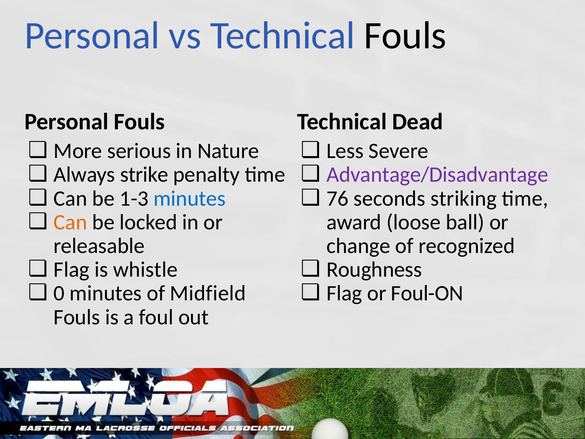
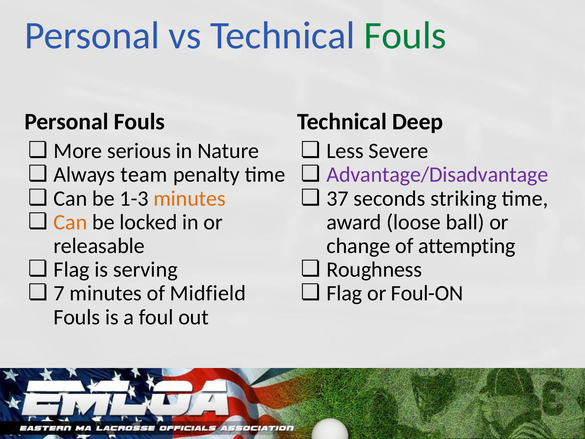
Fouls colour: black -> green (405, 36)
Dead: Dead -> Deep (418, 122)
strike: strike -> team (144, 175)
minutes colour: blue -> orange (190, 198)
76: 76 -> 37 (338, 198)
recognized: recognized -> attempting (467, 246)
whistle: whistle -> serving (145, 269)
0: 0 -> 7 (59, 293)
